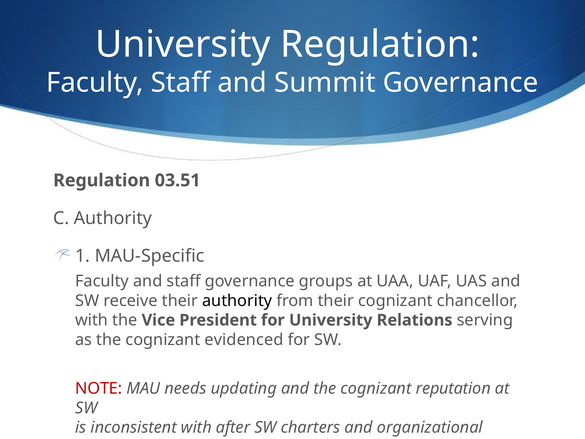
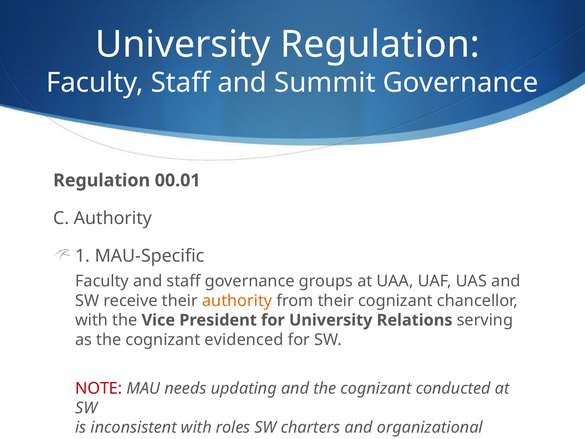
03.51: 03.51 -> 00.01 (178, 180)
authority colour: black -> orange (237, 300)
reputation: reputation -> conducted (453, 388)
after: after -> roles (233, 427)
